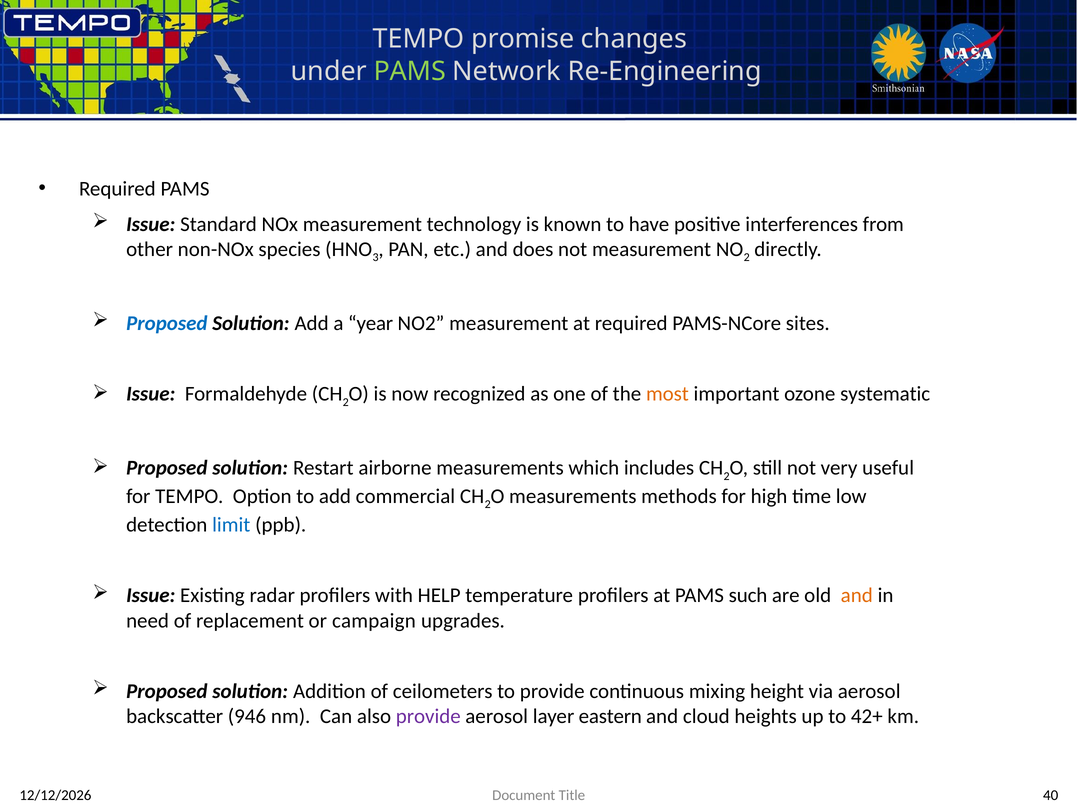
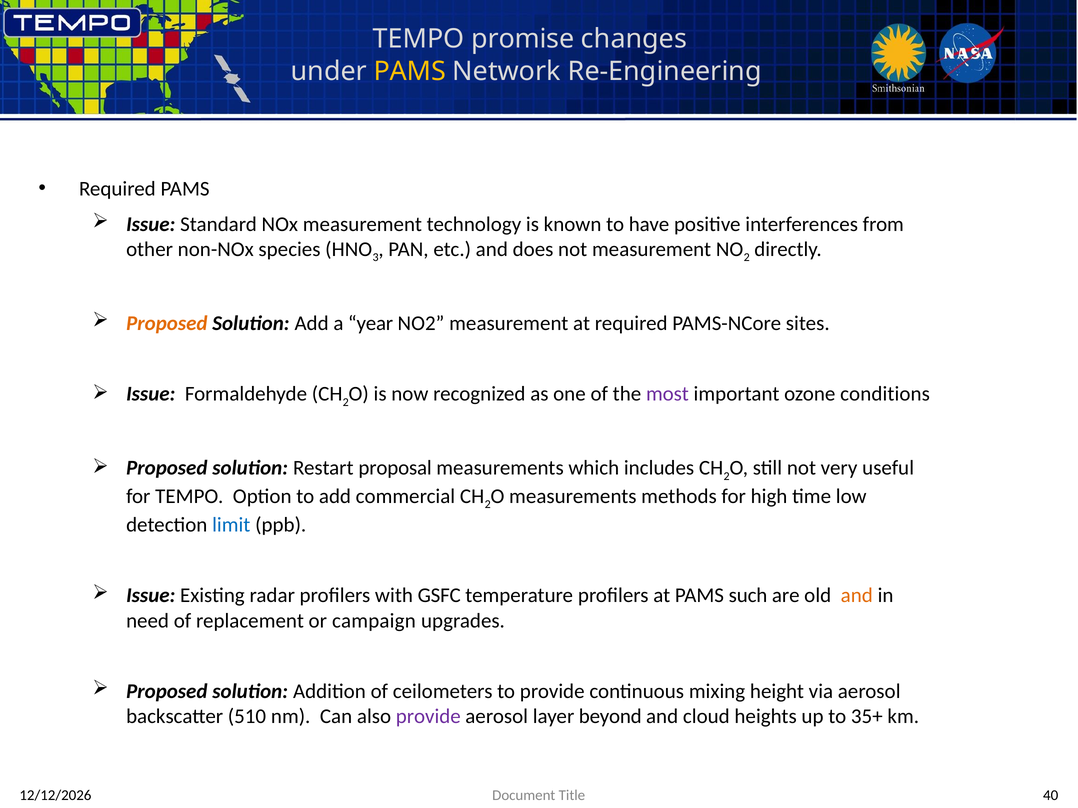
PAMS colour: light green -> yellow (410, 71)
Proposed colour: blue -> orange (167, 324)
most colour: orange -> purple (667, 394)
systematic: systematic -> conditions (885, 394)
airborne: airborne -> proposal (395, 468)
HELP: HELP -> GSFC (439, 596)
946: 946 -> 510 (247, 717)
eastern: eastern -> beyond (610, 717)
42+: 42+ -> 35+ (867, 717)
